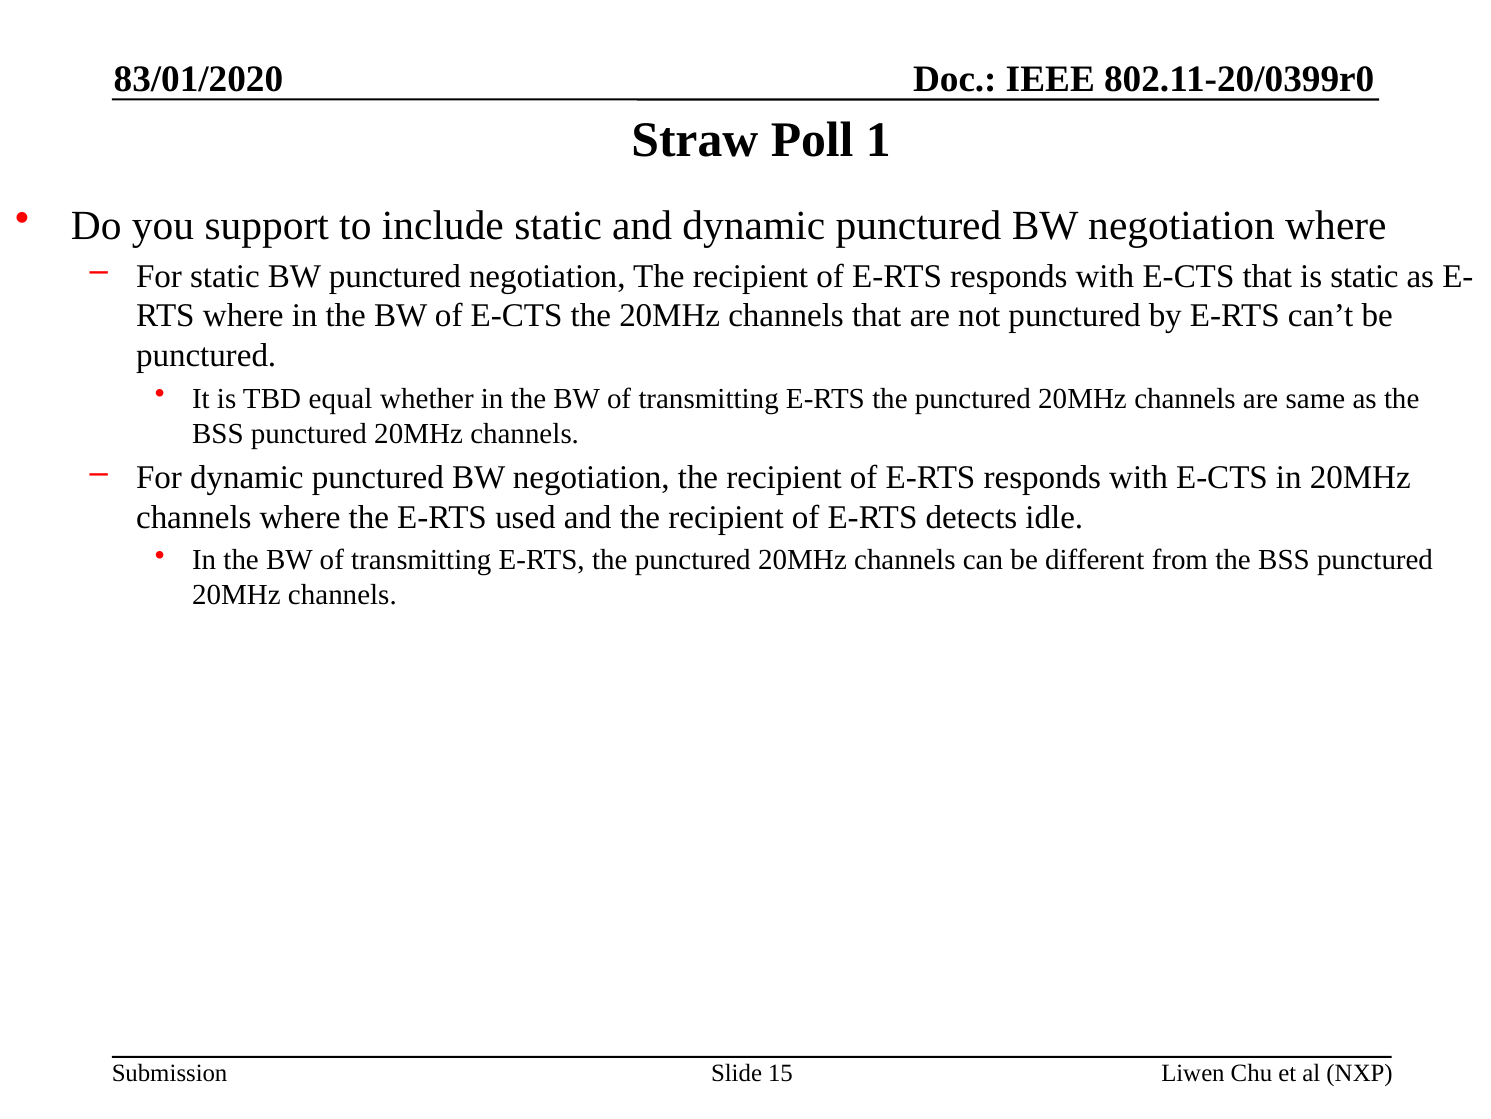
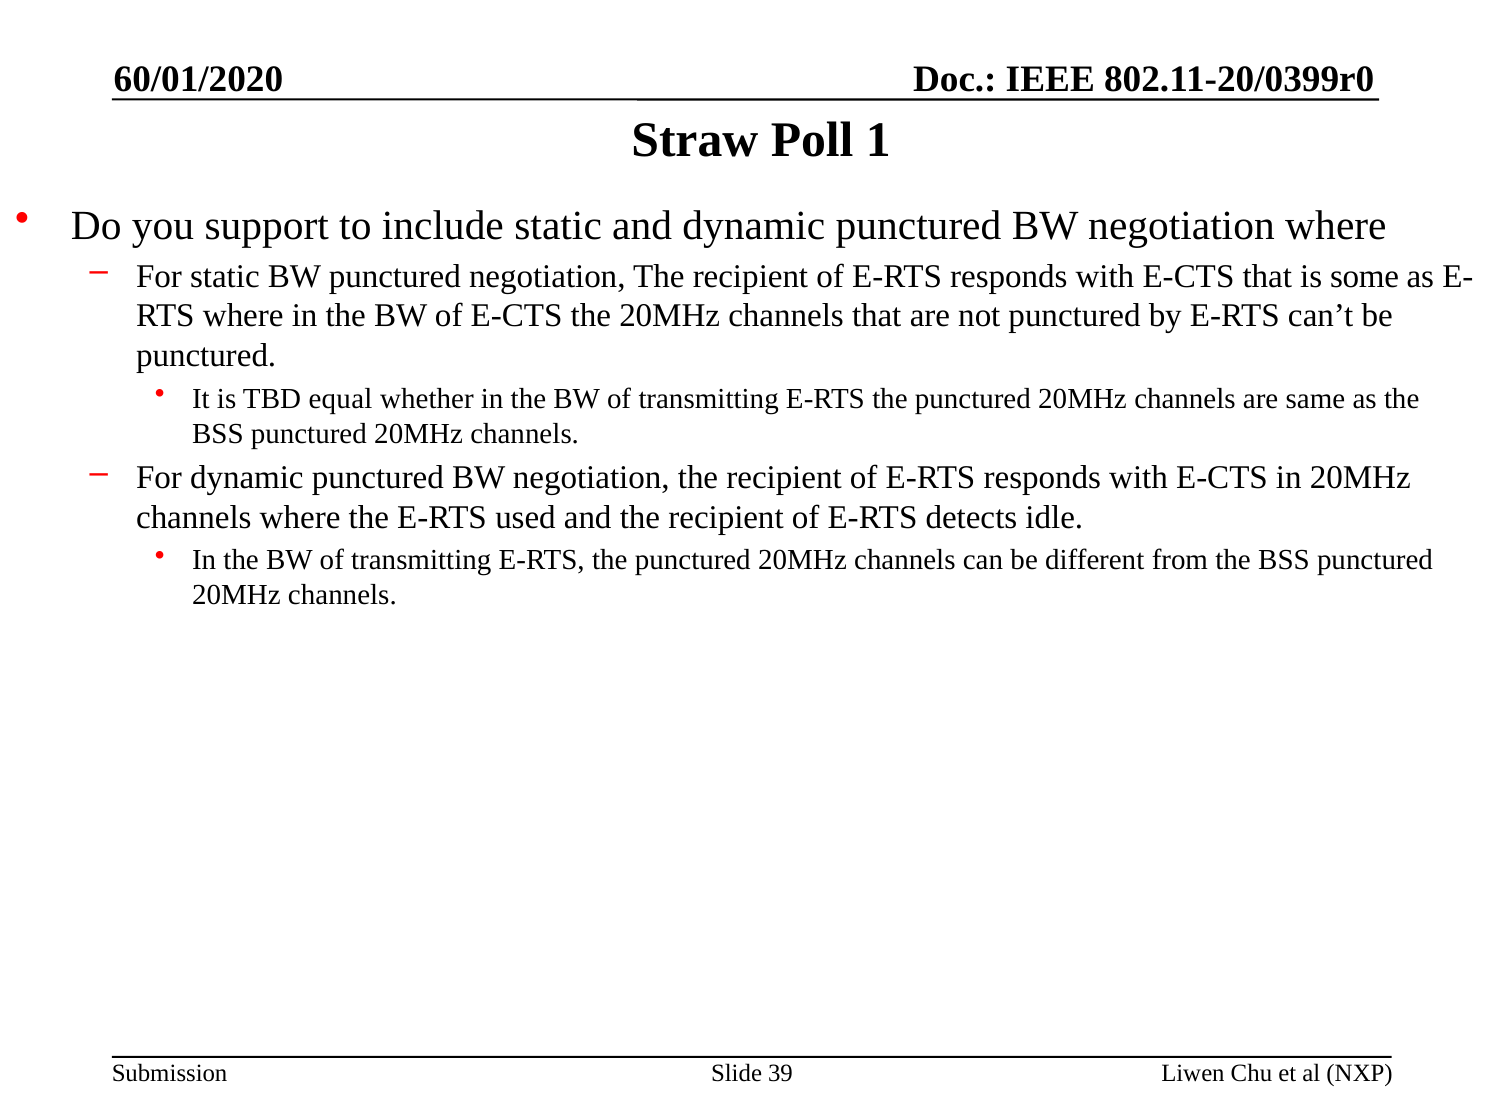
83/01/2020: 83/01/2020 -> 60/01/2020 (198, 80)
is static: static -> some (1365, 276)
15: 15 -> 39 (780, 1072)
